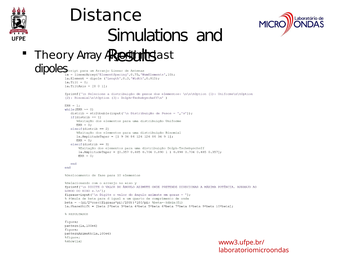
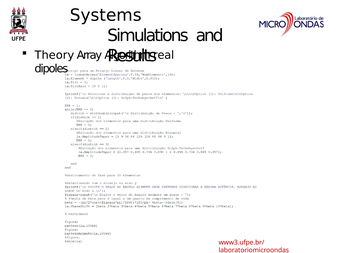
Distance: Distance -> Systems (106, 15)
last: last -> real (164, 55)
